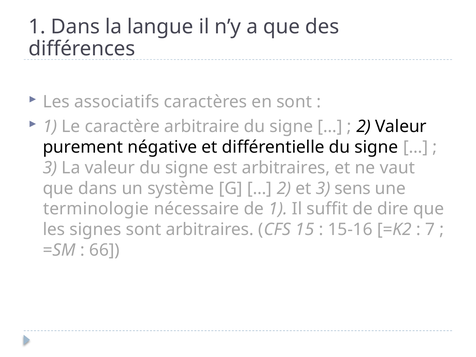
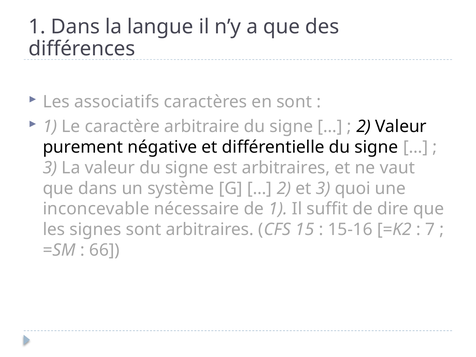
sens: sens -> quoi (353, 188)
terminologie: terminologie -> inconcevable (96, 209)
